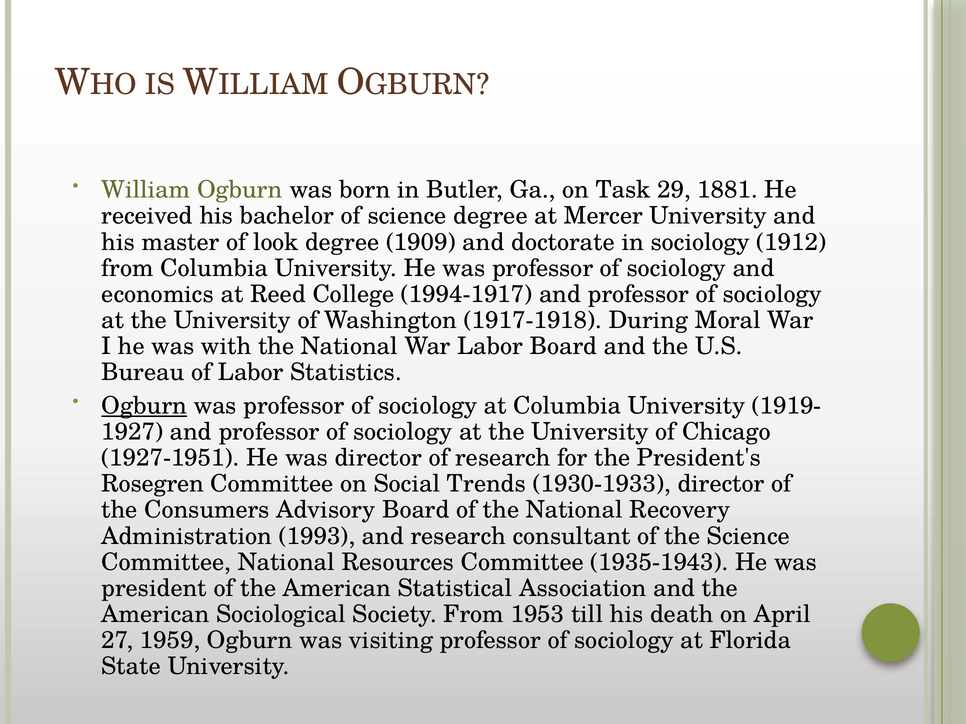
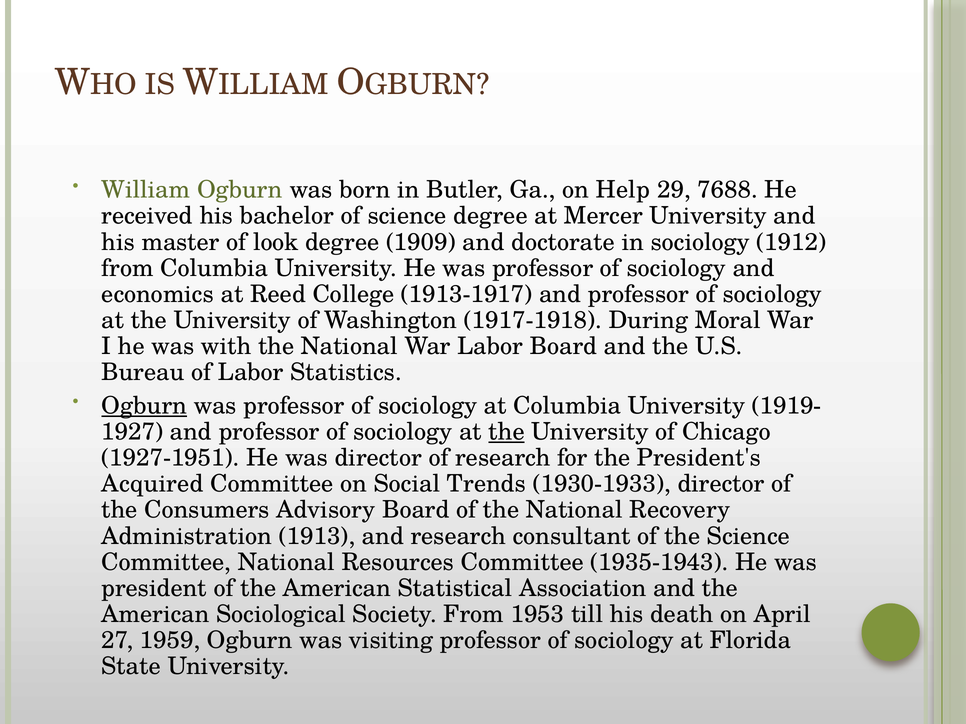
Task: Task -> Help (623, 190)
1881: 1881 -> 7688 (728, 190)
1994-1917: 1994-1917 -> 1913-1917 (467, 294)
the underline: none -> present (507, 432)
Rosegren: Rosegren -> Acquired (152, 484)
1993: 1993 -> 1913 (317, 536)
